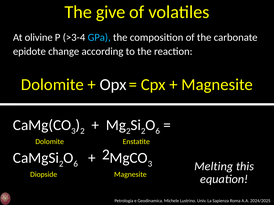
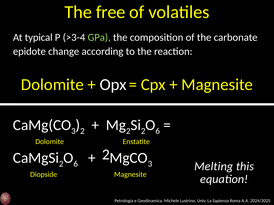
give: give -> free (111, 12)
olivine: olivine -> typical (39, 38)
GPa colour: light blue -> light green (99, 38)
